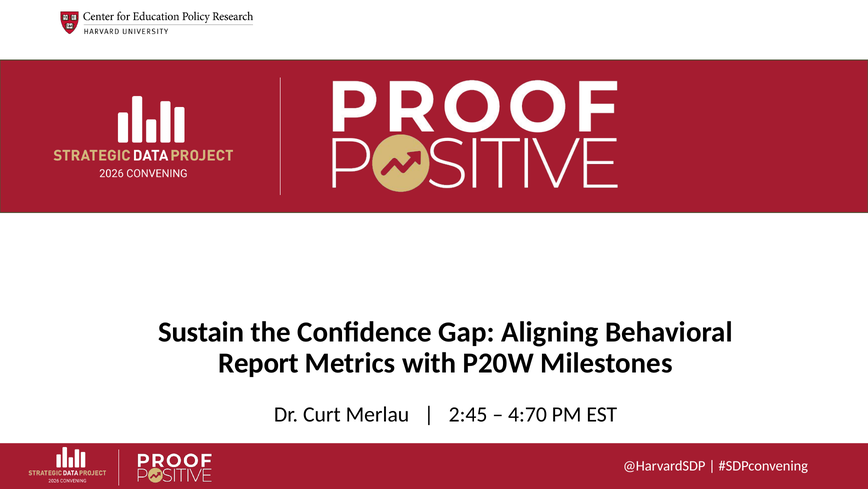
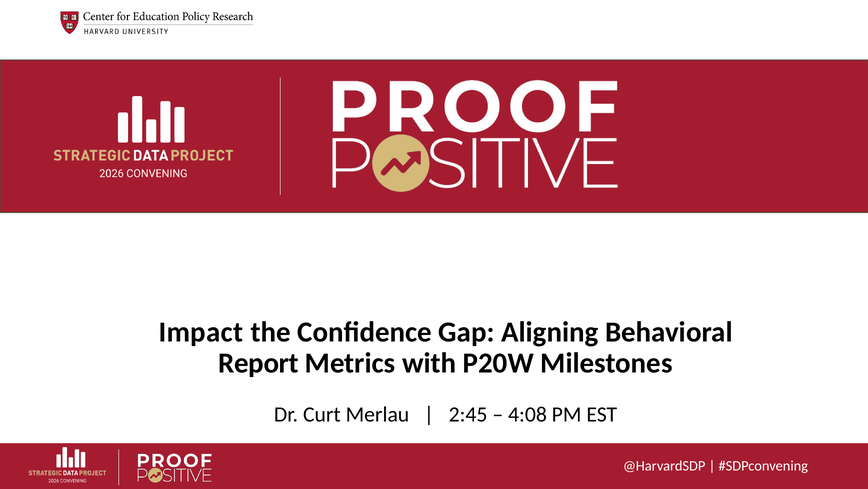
Sustain: Sustain -> Impact (201, 332)
4:70: 4:70 -> 4:08 (527, 414)
